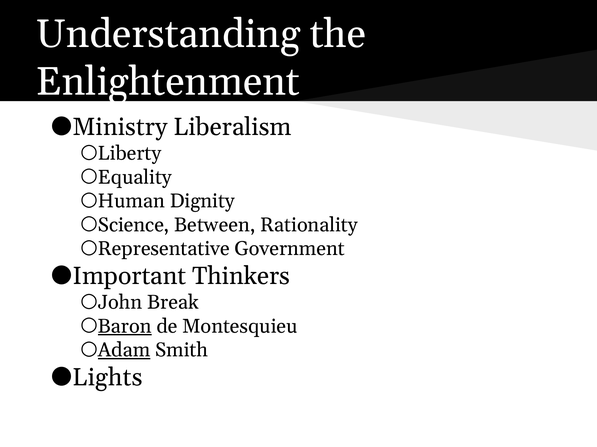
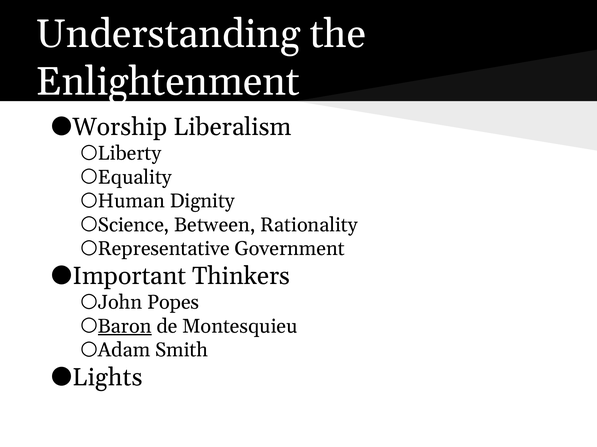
Ministry: Ministry -> Worship (120, 127)
Break: Break -> Popes (173, 303)
Adam underline: present -> none (124, 351)
